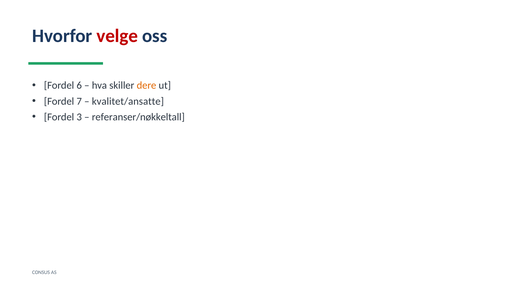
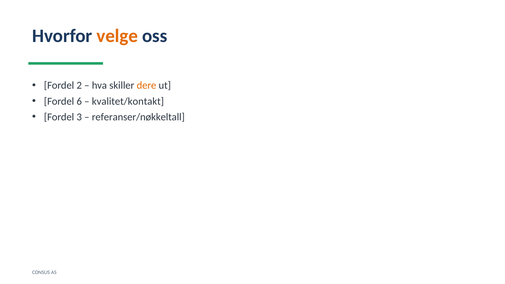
velge colour: red -> orange (117, 36)
6: 6 -> 2 (79, 86)
7: 7 -> 6 (79, 101)
kvalitet/ansatte: kvalitet/ansatte -> kvalitet/kontakt (128, 101)
